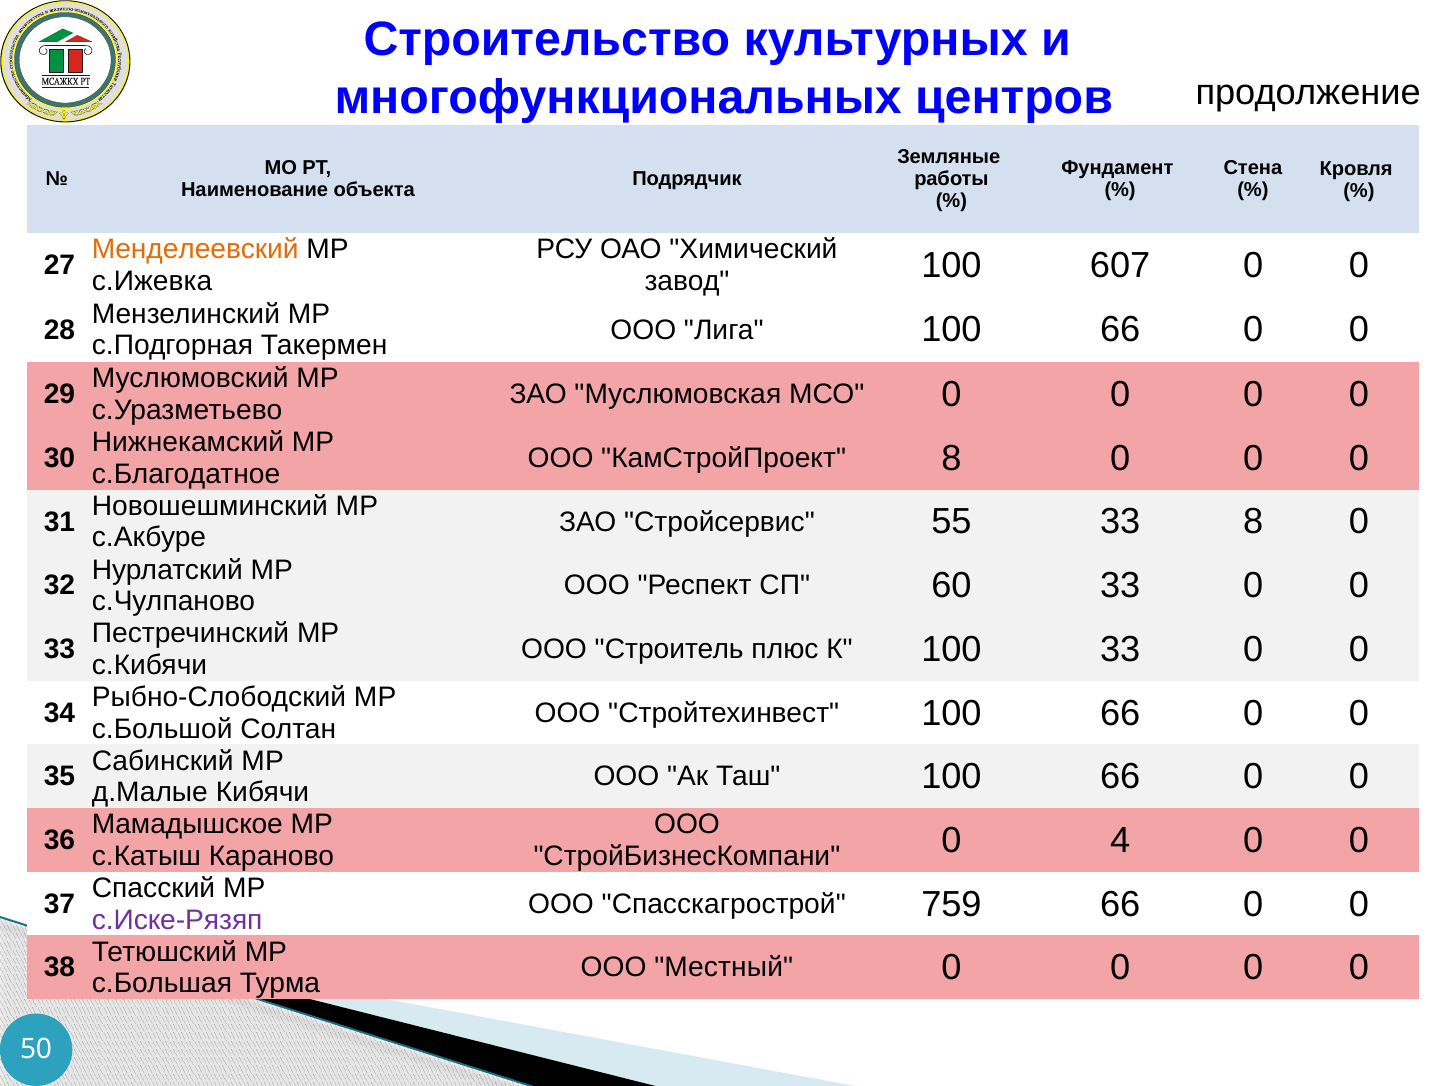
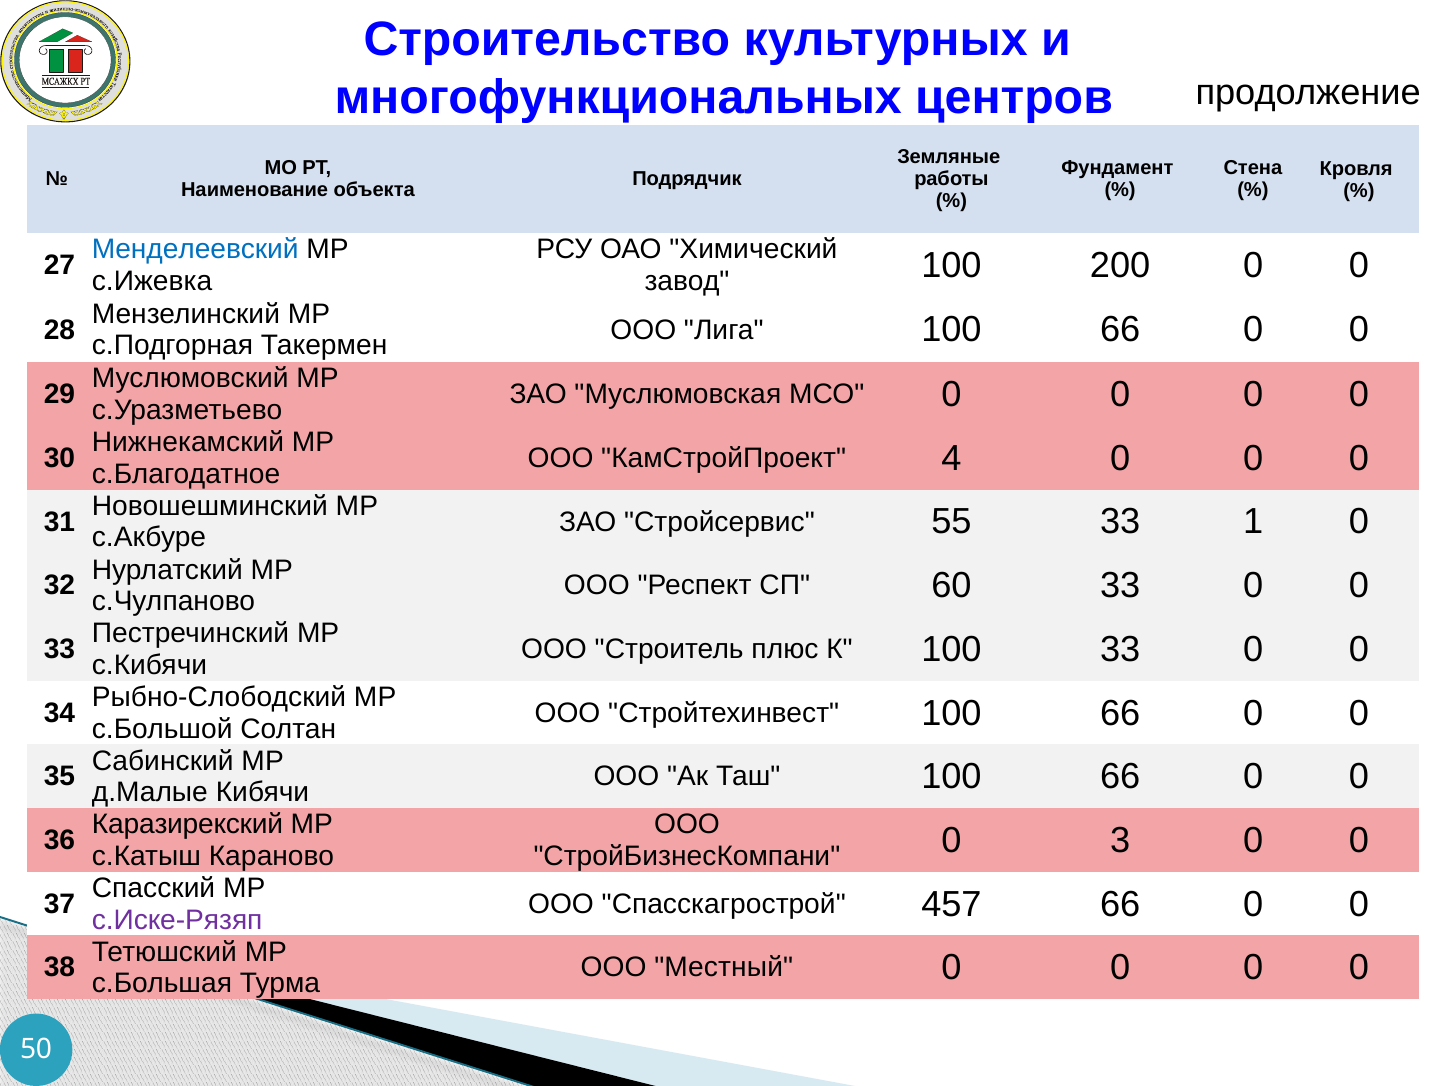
Менделеевский colour: orange -> blue (195, 249)
607: 607 -> 200 (1120, 265)
КамСтройПроект 8: 8 -> 4 (952, 458)
33 8: 8 -> 1 (1253, 522)
Мамадышское: Мамадышское -> Каразирекский (187, 824)
4: 4 -> 3 (1120, 840)
759: 759 -> 457 (951, 904)
